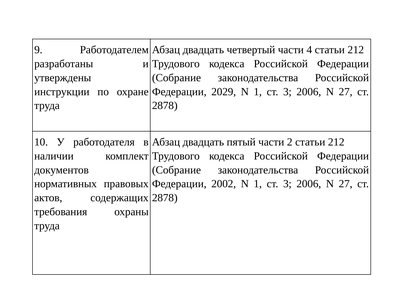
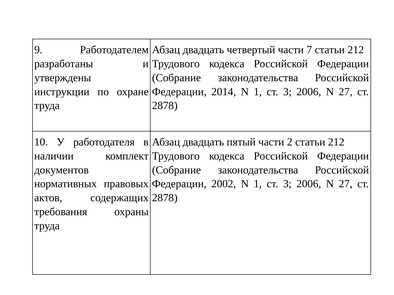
4: 4 -> 7 (309, 50)
2029: 2029 -> 2014 (224, 92)
